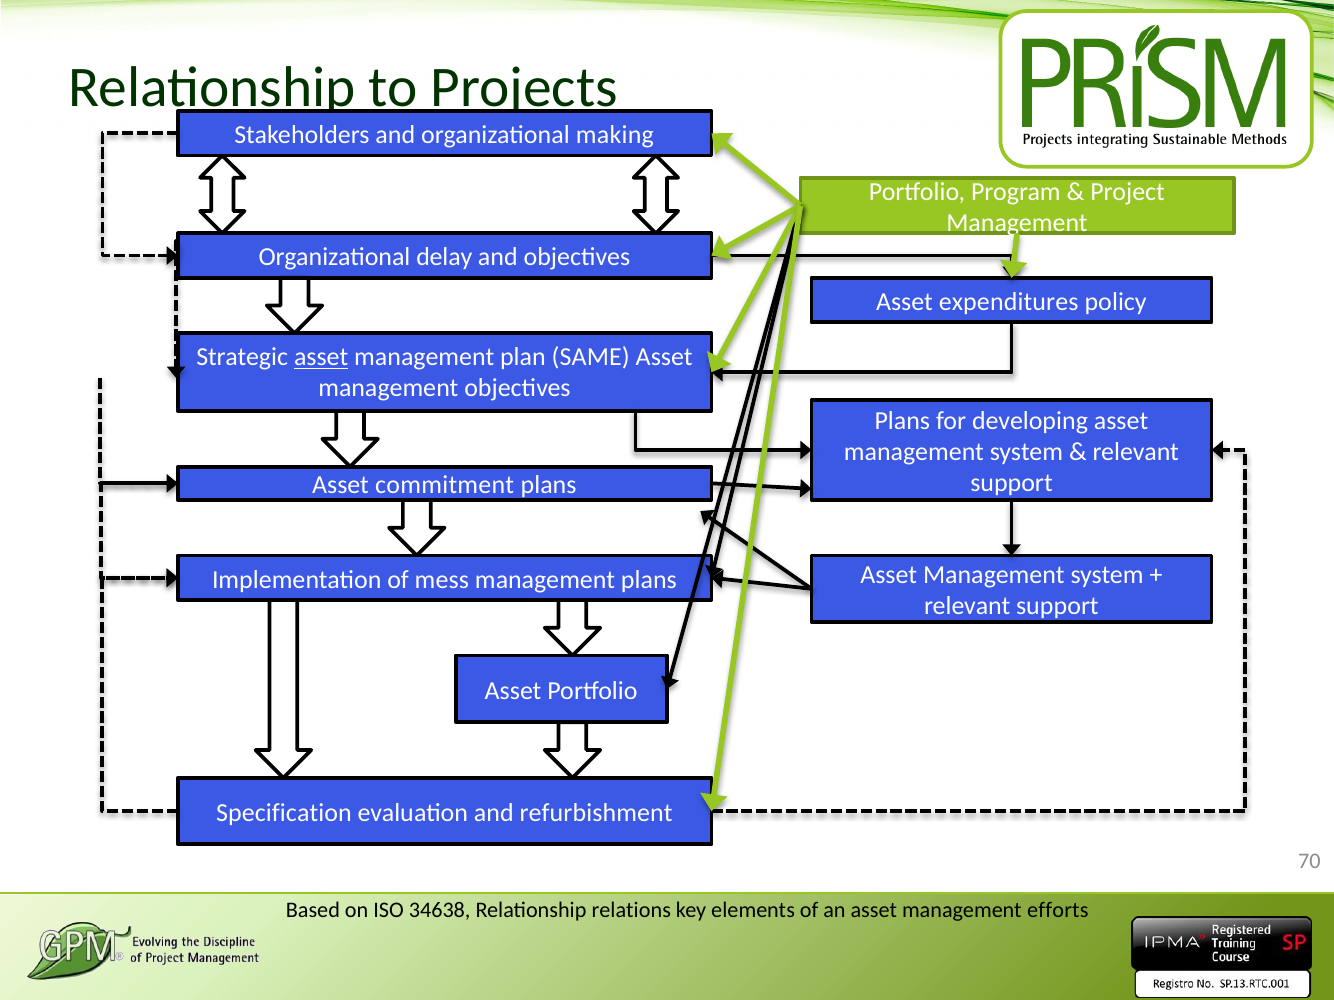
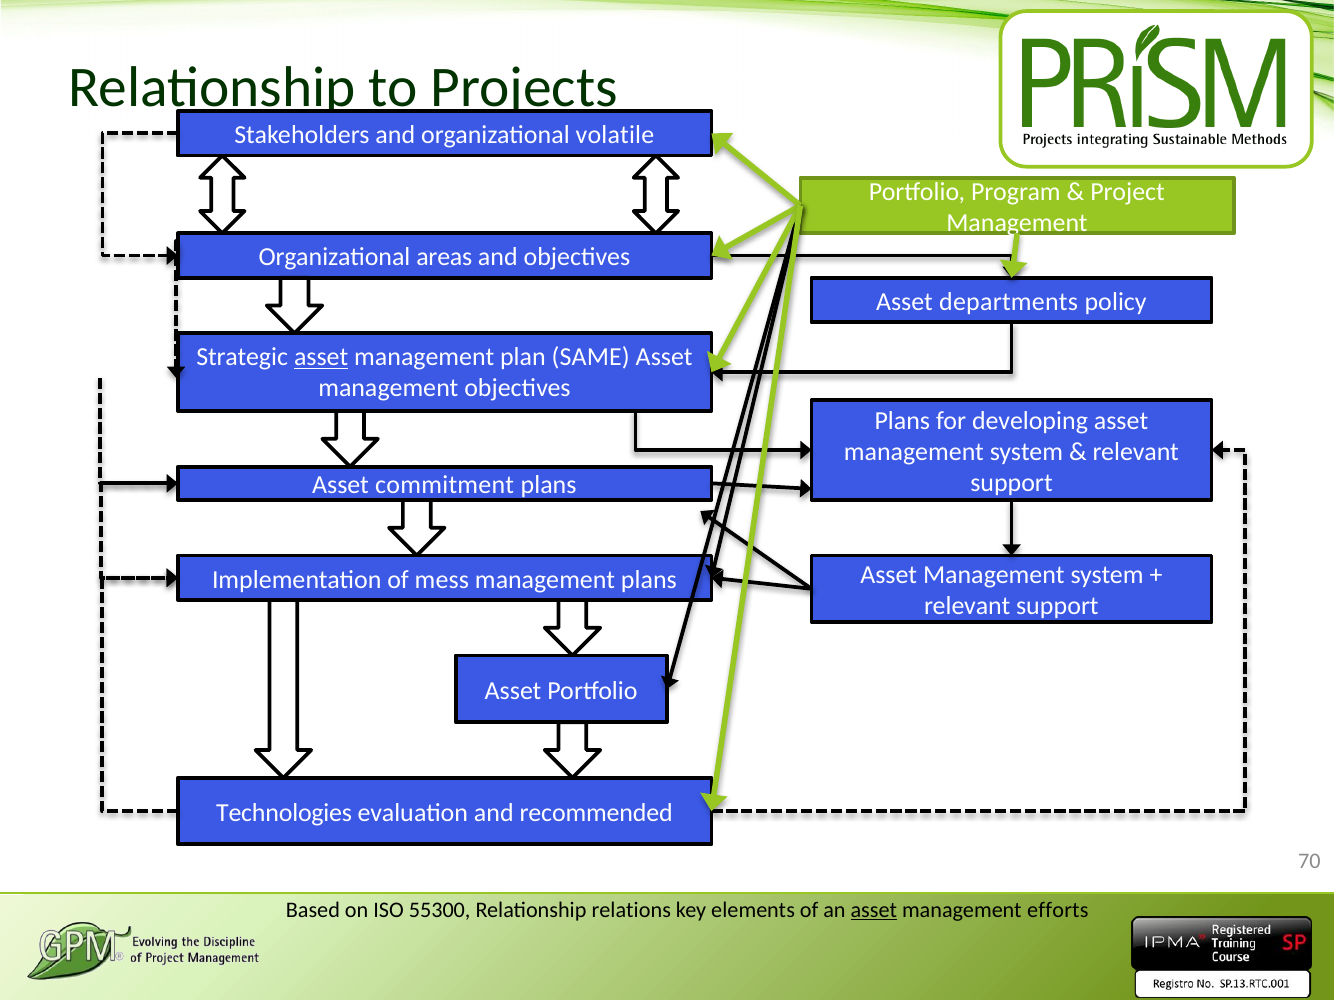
making: making -> volatile (615, 135)
delay: delay -> areas (444, 257)
expenditures: expenditures -> departments (1009, 302)
Specification: Specification -> Technologies (284, 813)
refurbishment: refurbishment -> recommended (596, 813)
34638: 34638 -> 55300 (440, 911)
asset underline: none -> present (874, 911)
